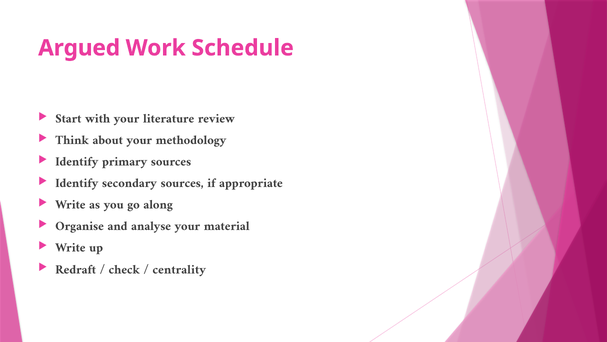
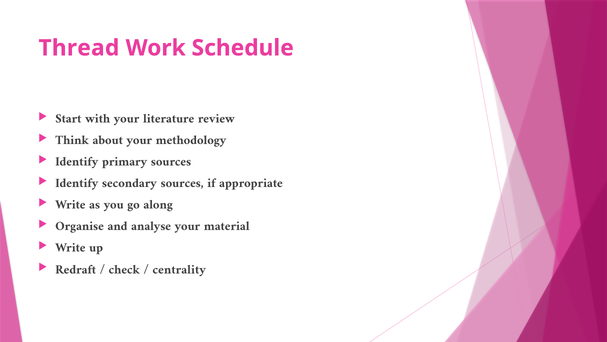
Argued: Argued -> Thread (79, 48)
